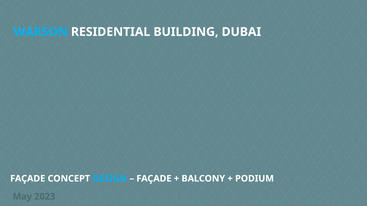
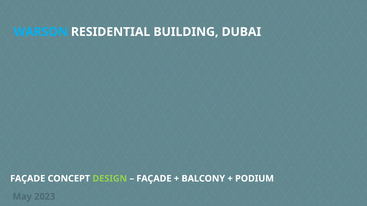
DESIGN colour: light blue -> light green (110, 179)
